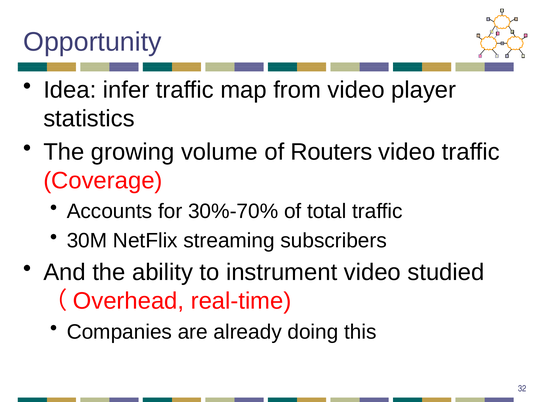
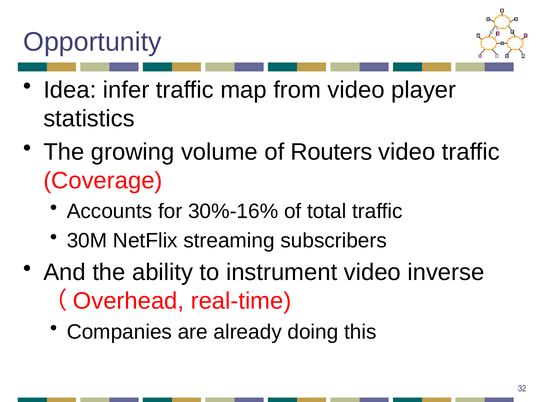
30%-70%: 30%-70% -> 30%-16% (233, 211)
studied: studied -> inverse (446, 272)
